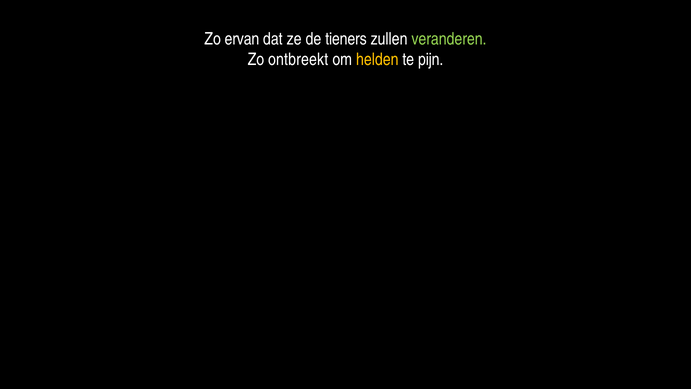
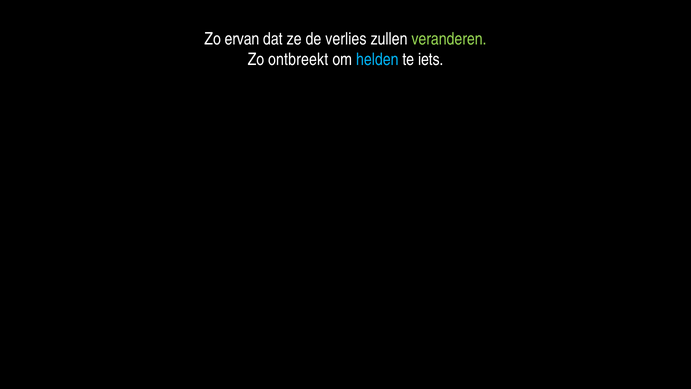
tieners: tieners -> verlies (346, 39)
helden colour: yellow -> light blue (377, 60)
pijn: pijn -> iets (431, 60)
